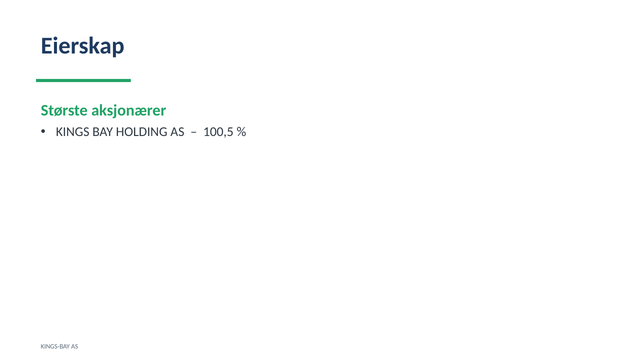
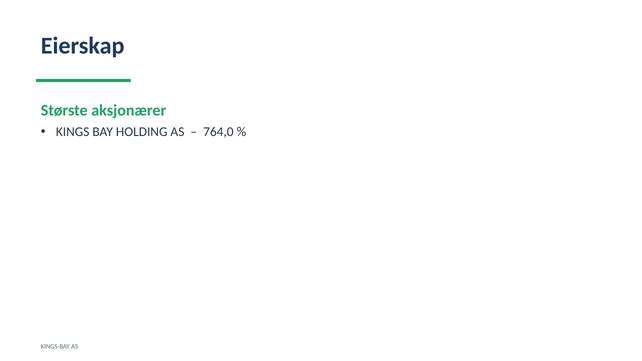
100,5: 100,5 -> 764,0 (218, 132)
